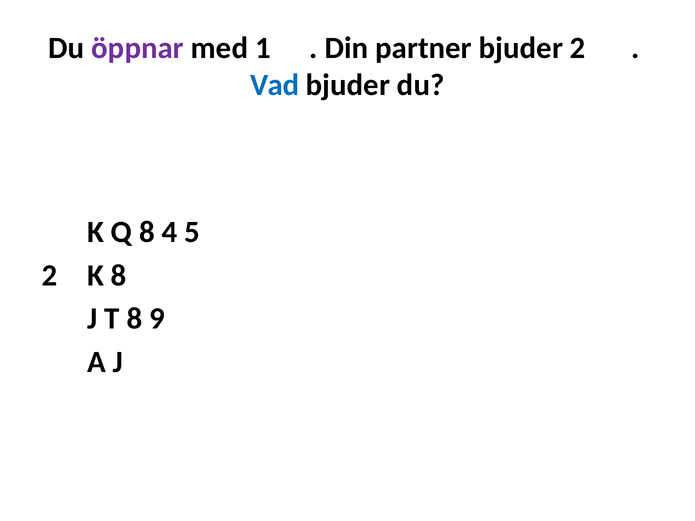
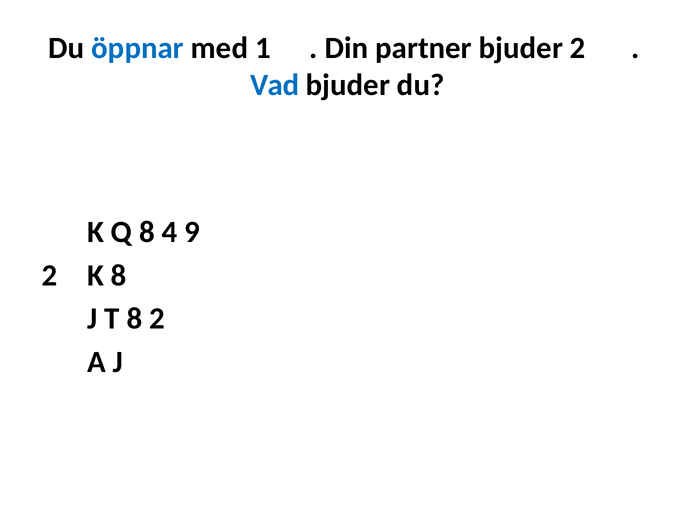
öppnar colour: purple -> blue (138, 48)
5: 5 -> 9 (192, 232)
8 9: 9 -> 2 (157, 319)
